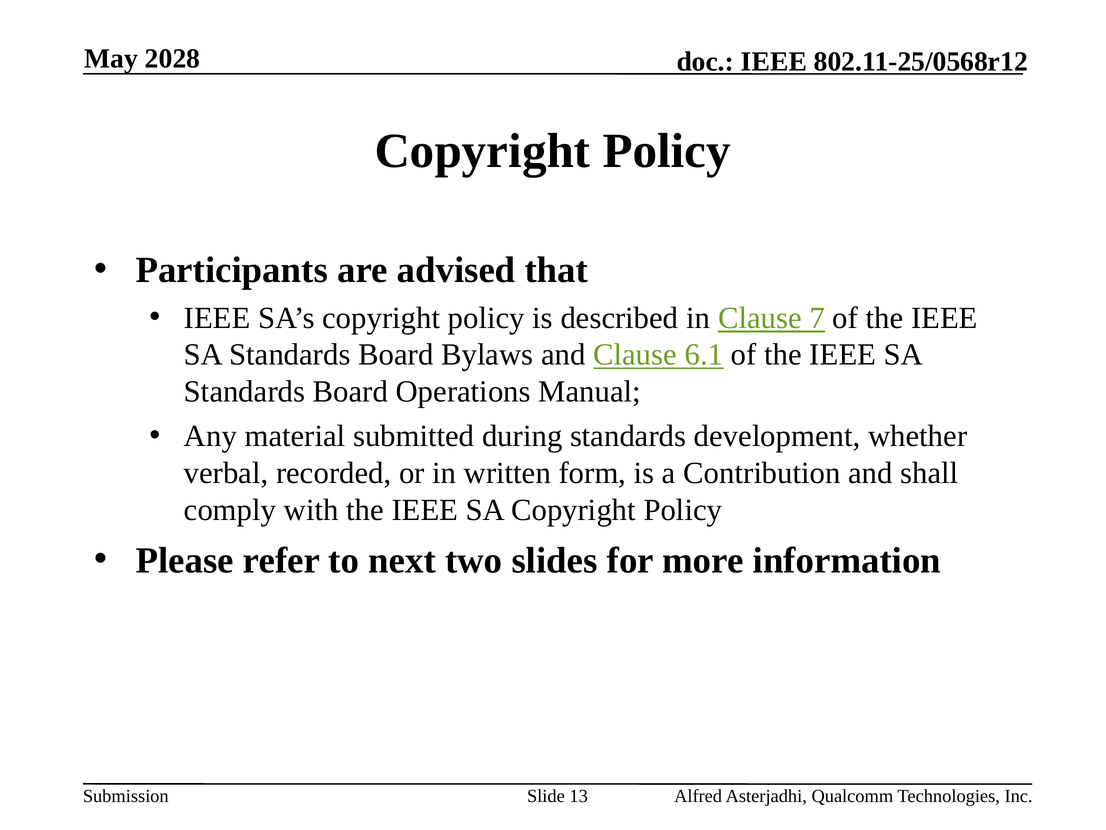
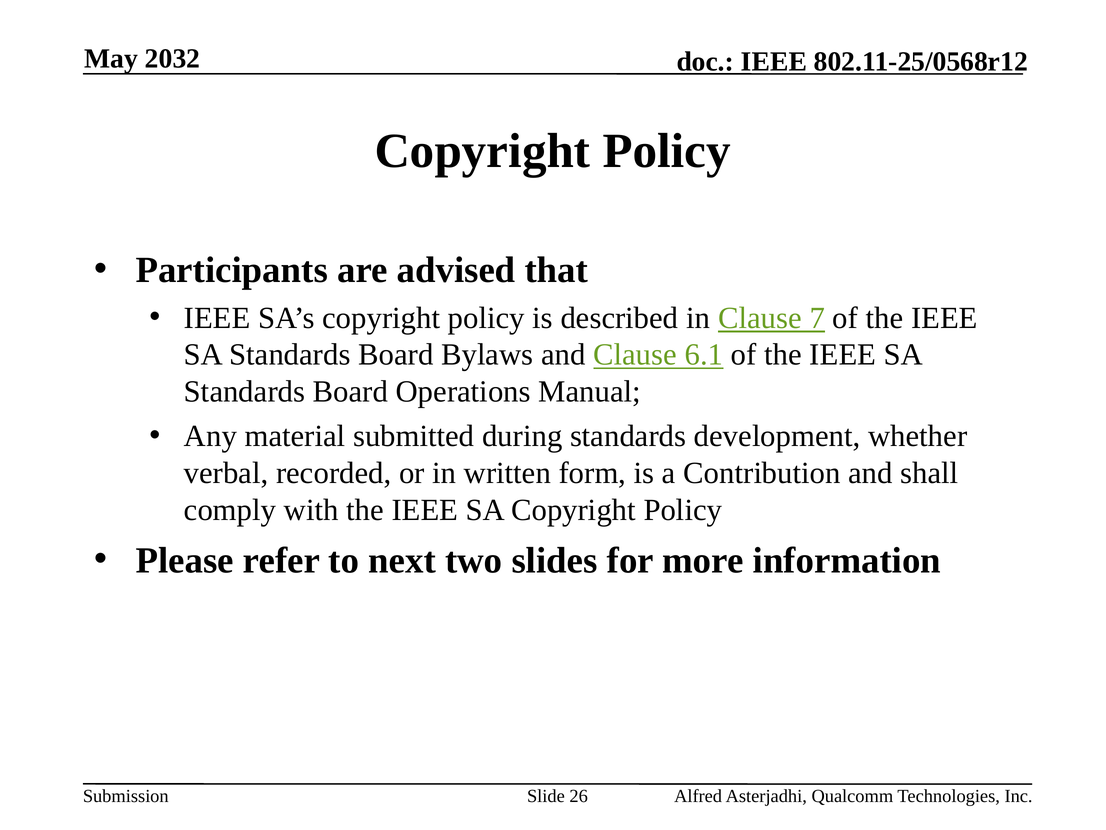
2028: 2028 -> 2032 (173, 59)
13: 13 -> 26 (579, 796)
